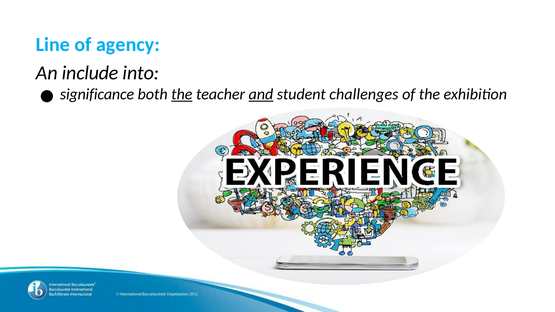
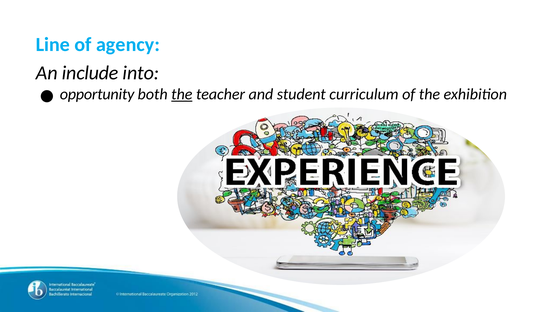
significance: significance -> opportunity (97, 94)
and underline: present -> none (261, 94)
challenges: challenges -> curriculum (364, 94)
